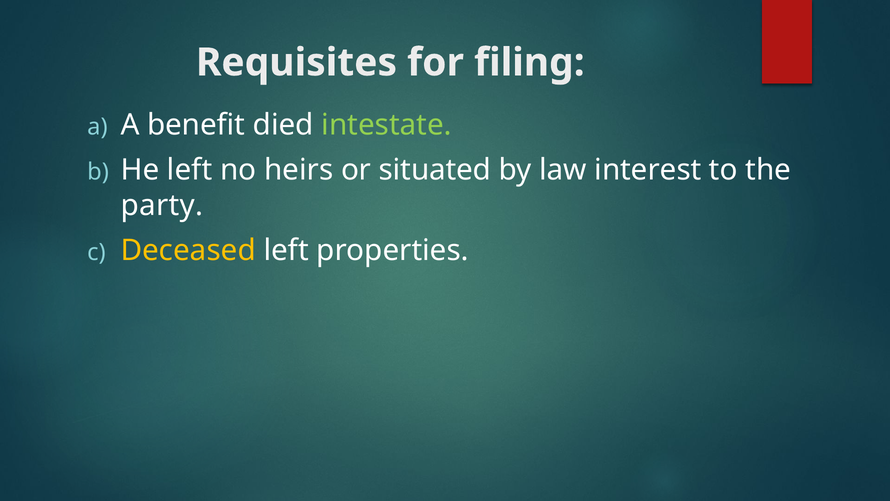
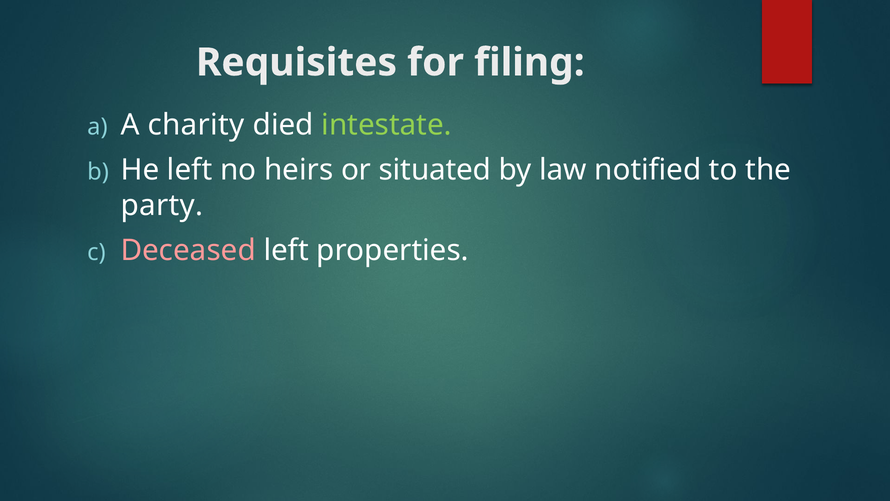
benefit: benefit -> charity (196, 125)
interest: interest -> notified (648, 170)
Deceased colour: yellow -> pink (188, 250)
